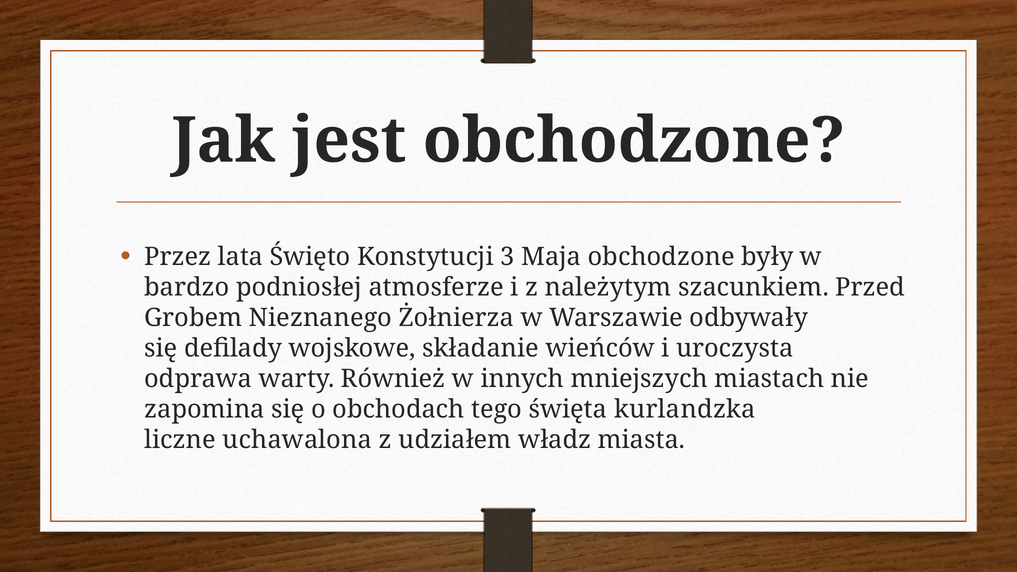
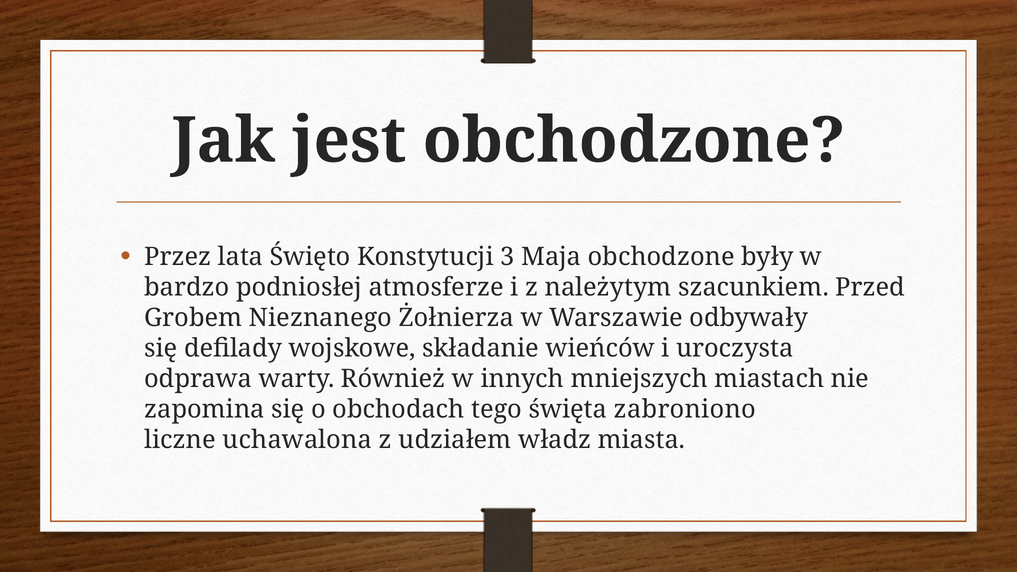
kurlandzka: kurlandzka -> zabroniono (685, 409)
